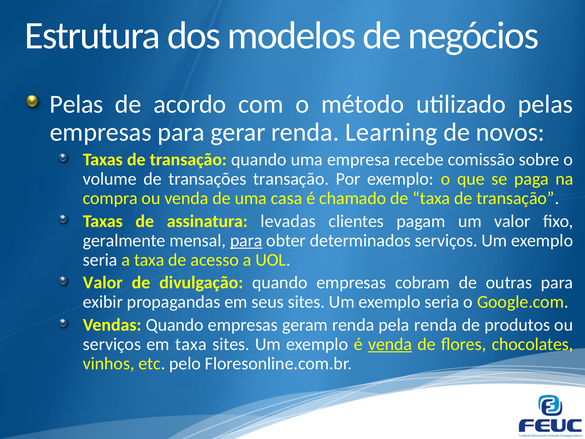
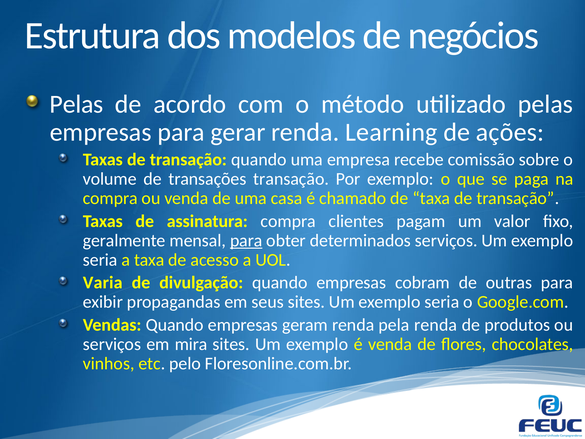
novos: novos -> ações (510, 132)
assinatura levadas: levadas -> compra (288, 221)
Valor: Valor -> Varia (103, 283)
em taxa: taxa -> mira (191, 344)
venda underline: present -> none (390, 344)
